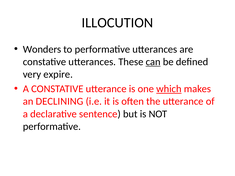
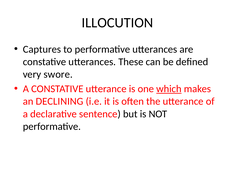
Wonders: Wonders -> Captures (42, 49)
can underline: present -> none (153, 62)
expire: expire -> swore (58, 74)
